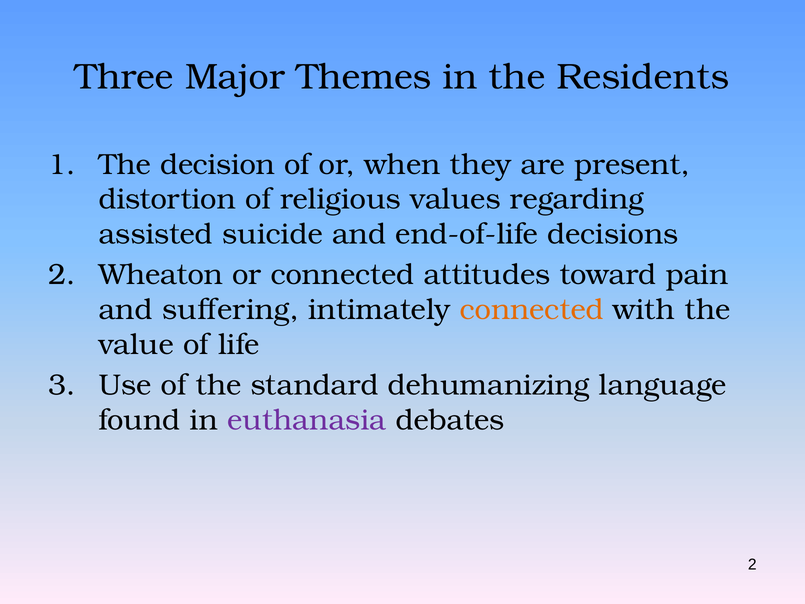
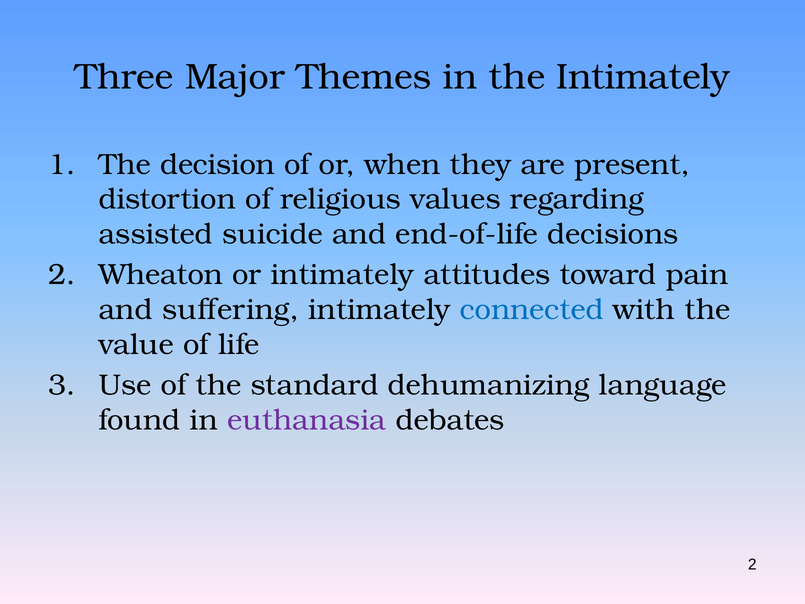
the Residents: Residents -> Intimately (643, 77)
or connected: connected -> intimately (342, 275)
connected colour: orange -> blue (532, 310)
